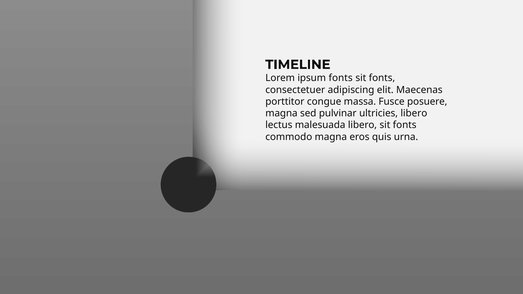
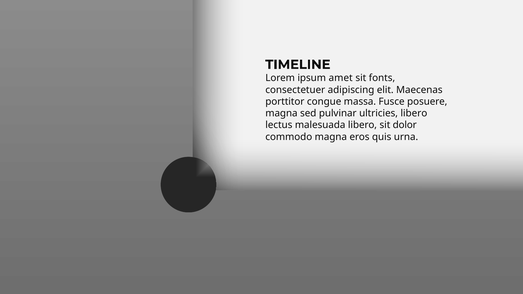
ipsum fonts: fonts -> amet (341, 78)
libero sit fonts: fonts -> dolor (405, 125)
